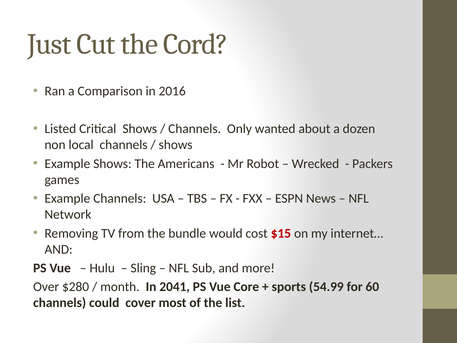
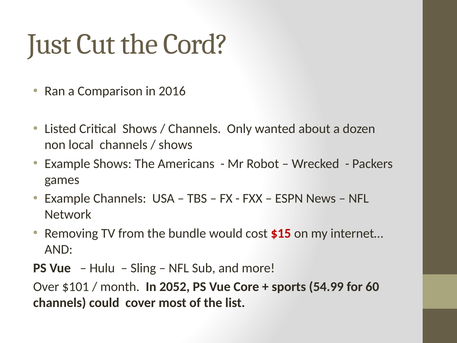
$280: $280 -> $101 (76, 287)
2041: 2041 -> 2052 (175, 287)
